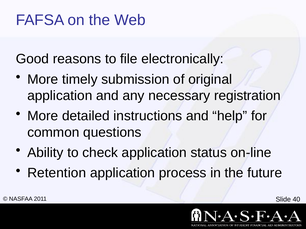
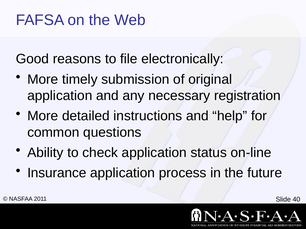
Retention: Retention -> Insurance (57, 173)
